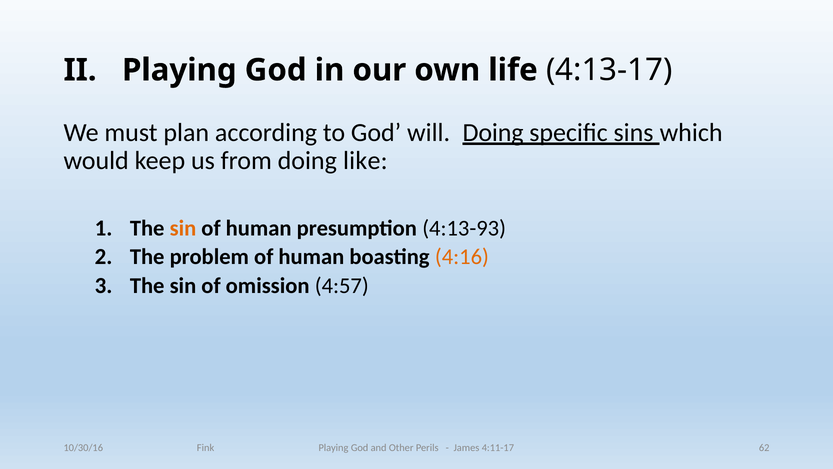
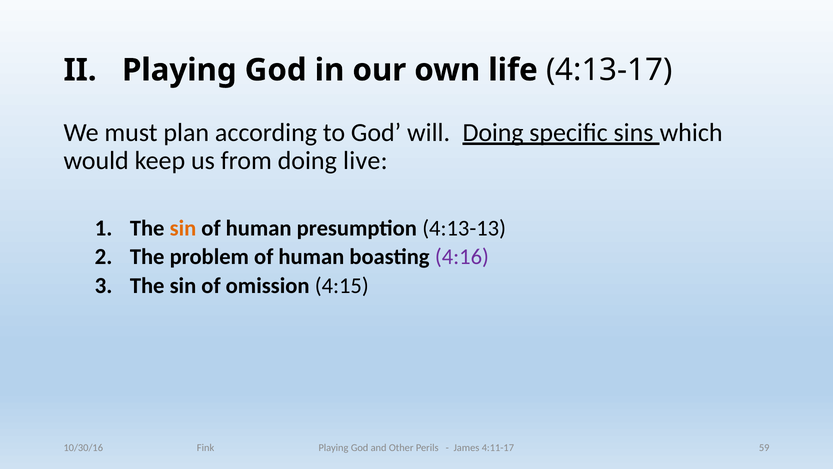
like: like -> live (365, 161)
4:13-93: 4:13-93 -> 4:13-13 (464, 228)
4:16 colour: orange -> purple (462, 257)
4:57: 4:57 -> 4:15 (342, 285)
62: 62 -> 59 (764, 447)
